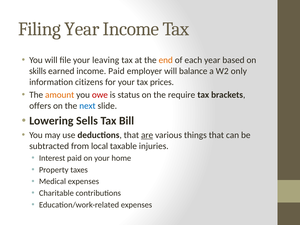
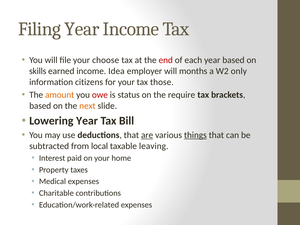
leaving: leaving -> choose (106, 60)
end colour: orange -> red (166, 60)
income Paid: Paid -> Idea (116, 71)
balance: balance -> months (193, 71)
prices: prices -> those (162, 82)
offers: offers -> based (40, 106)
next colour: blue -> orange (87, 106)
Lowering Sells: Sells -> Year (87, 121)
things underline: none -> present (195, 135)
injuries: injuries -> leaving (154, 146)
